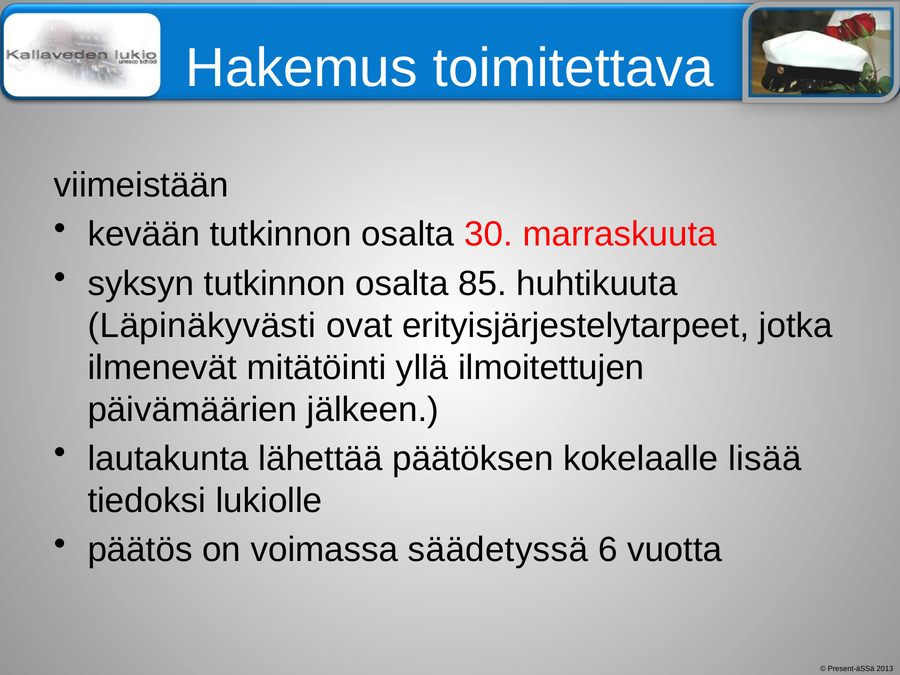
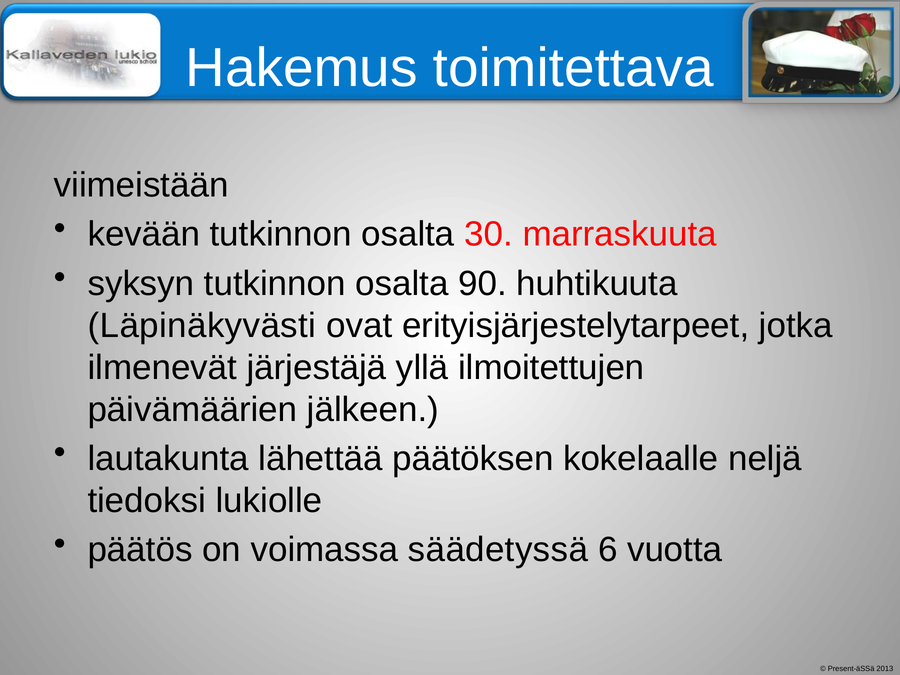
85: 85 -> 90 (482, 283)
mitätöinti: mitätöinti -> järjestäjä (317, 368)
lisää: lisää -> neljä (765, 459)
